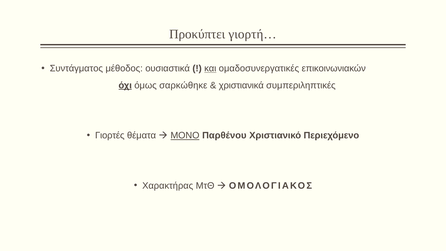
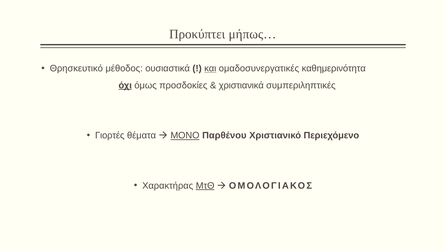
γιορτή…: γιορτή… -> μήπως… (252, 34)
Συντάγματος: Συντάγματος -> Θρησκευτικό (76, 69)
επικοινωνιακών: επικοινωνιακών -> καθημερινότητα (334, 69)
σαρκώθηκε: σαρκώθηκε -> προσδοκίες (183, 85)
ΜτΘ underline: none -> present (205, 186)
